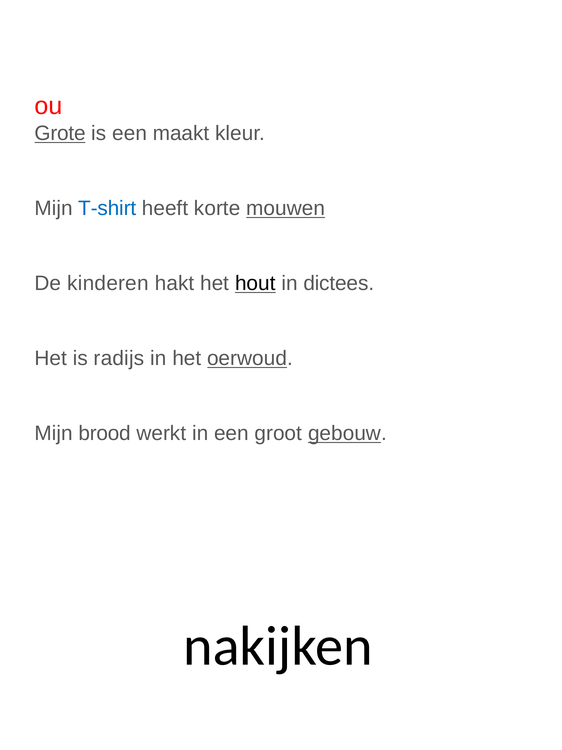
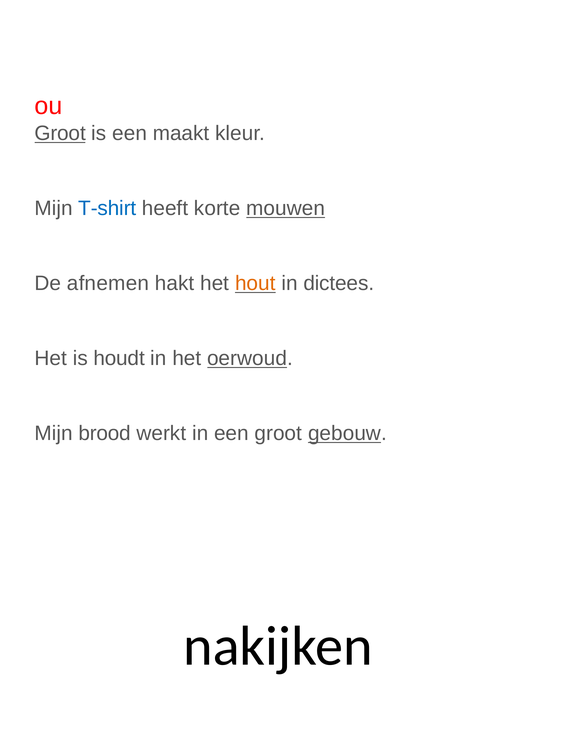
Grote: Grote -> Groot (60, 133)
kinderen: kinderen -> afnemen (108, 283)
hout colour: black -> orange (255, 283)
radijs: radijs -> houdt (119, 358)
